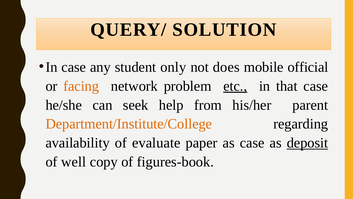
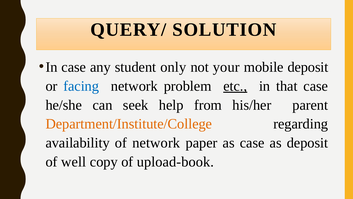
does: does -> your (226, 67)
mobile official: official -> deposit (308, 67)
facing colour: orange -> blue (81, 86)
of evaluate: evaluate -> network (156, 143)
deposit underline: present -> none (307, 143)
figures-book: figures-book -> upload-book (175, 162)
